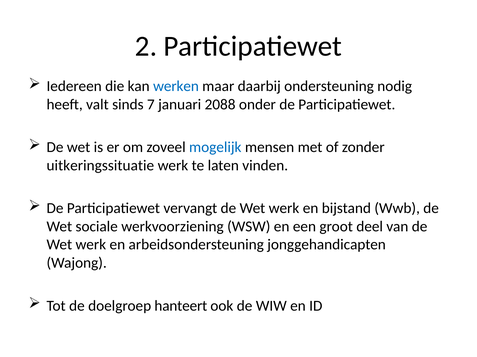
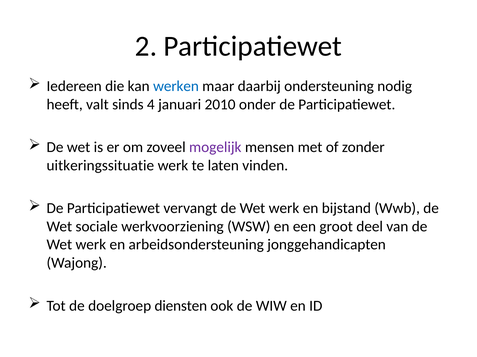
7: 7 -> 4 (151, 105)
2088: 2088 -> 2010 (220, 105)
mogelijk colour: blue -> purple (215, 147)
hanteert: hanteert -> diensten (181, 306)
